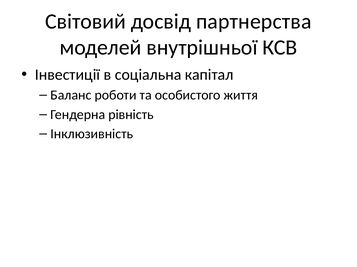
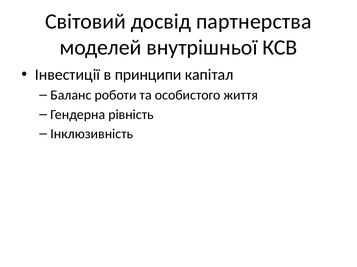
соціальна: соціальна -> принципи (148, 75)
